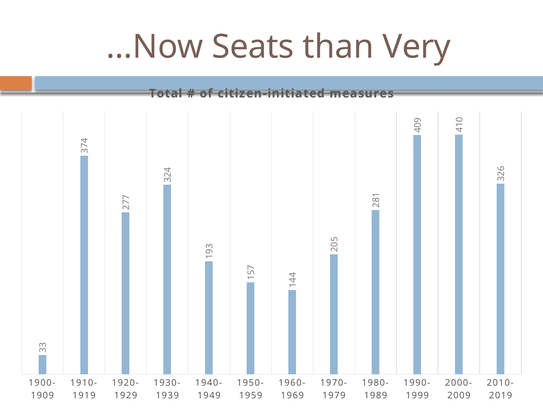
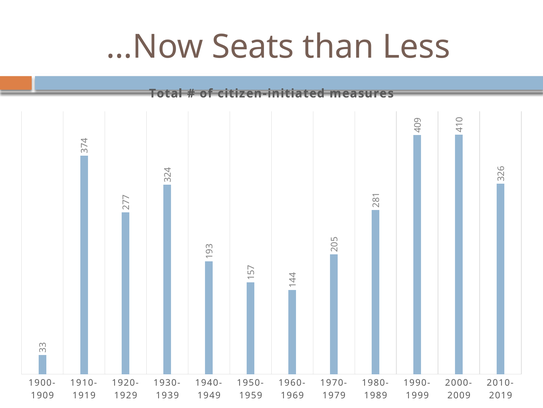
Very: Very -> Less (416, 47)
